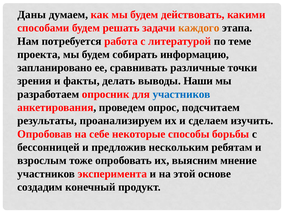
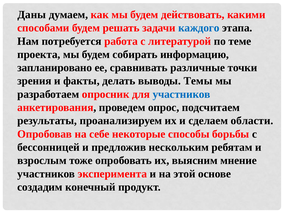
каждого colour: orange -> blue (199, 28)
Наши: Наши -> Темы (198, 81)
изучить: изучить -> области (252, 121)
